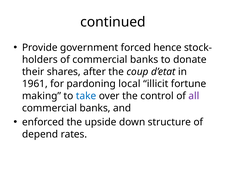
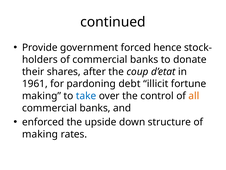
local: local -> debt (130, 84)
all colour: purple -> orange (194, 96)
depend: depend -> making (40, 134)
